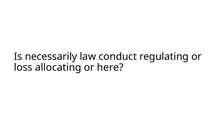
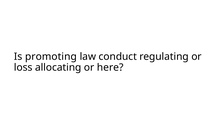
necessarily: necessarily -> promoting (51, 57)
